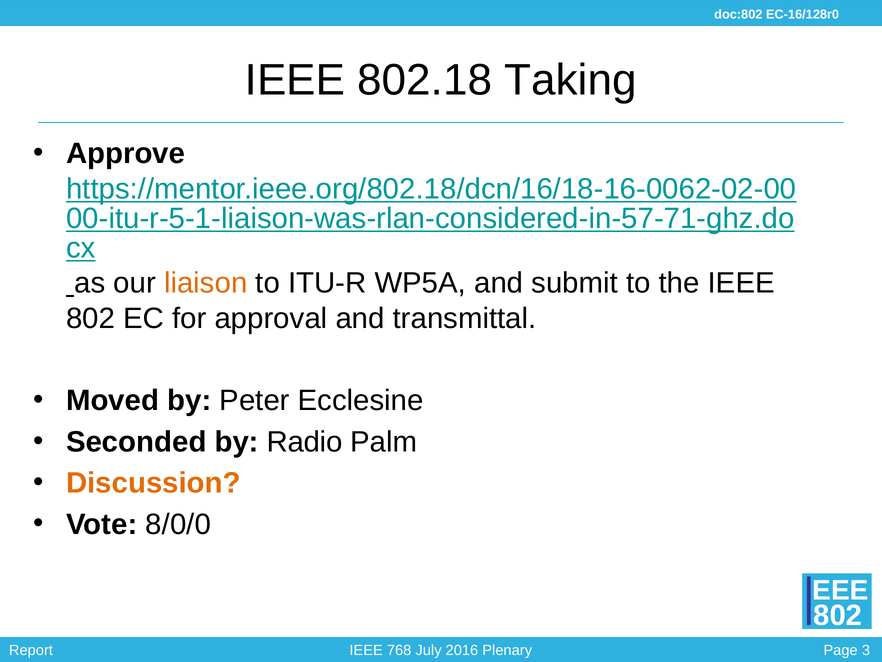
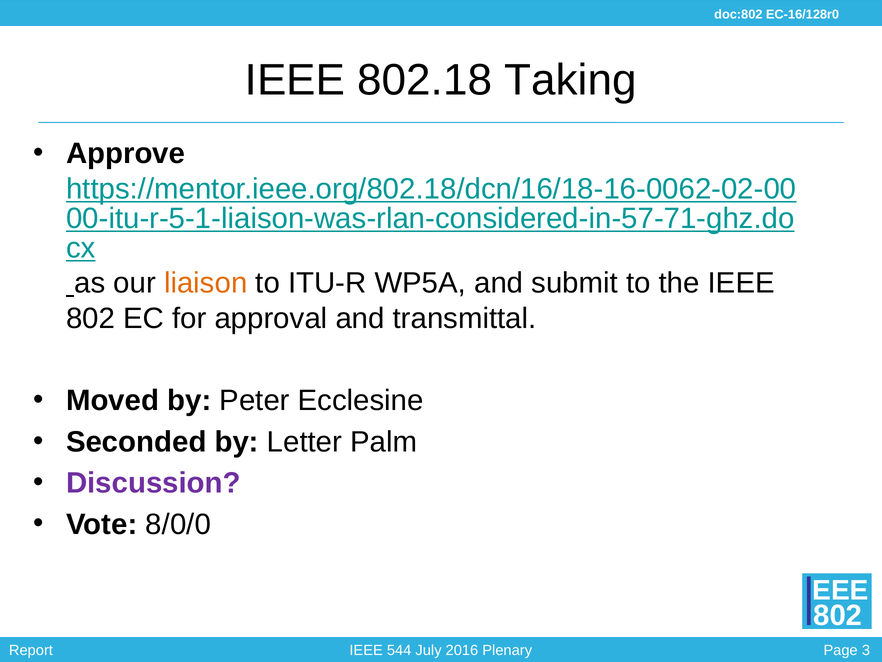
Radio: Radio -> Letter (304, 442)
Discussion colour: orange -> purple (153, 483)
768: 768 -> 544 (399, 650)
